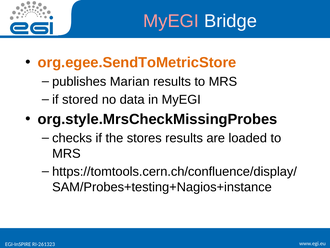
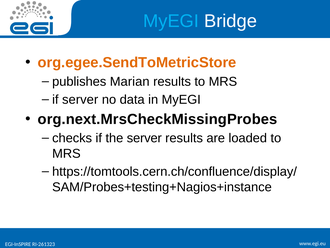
MyEGI colour: pink -> light blue (171, 21)
if stored: stored -> server (80, 99)
org.style.MrsCheckMissingProbes: org.style.MrsCheckMissingProbes -> org.next.MrsCheckMissingProbes (158, 119)
the stores: stores -> server (144, 138)
